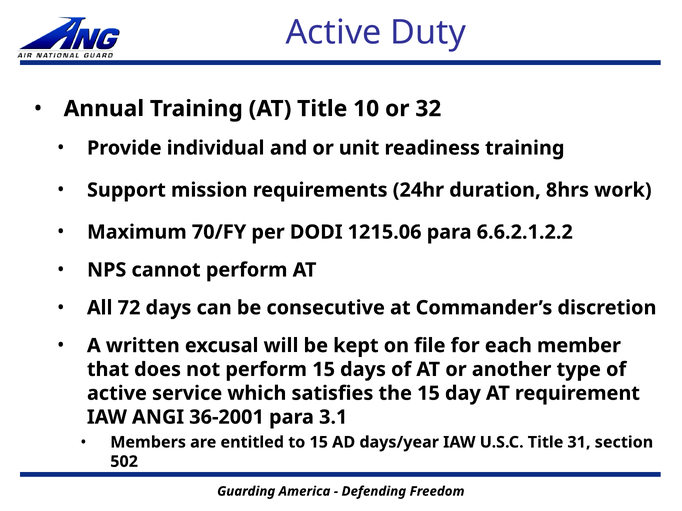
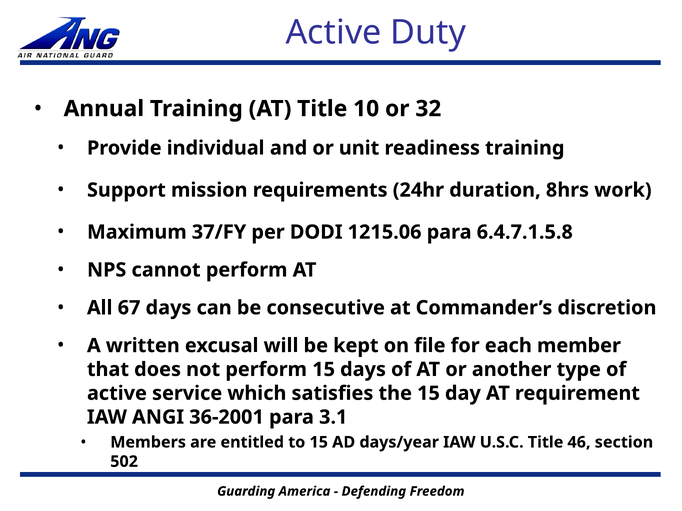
70/FY: 70/FY -> 37/FY (219, 232)
6.6.2.1.2.2: 6.6.2.1.2.2 -> 6.4.7.1.5.8 (525, 232)
72: 72 -> 67 (129, 308)
31: 31 -> 46 (579, 443)
